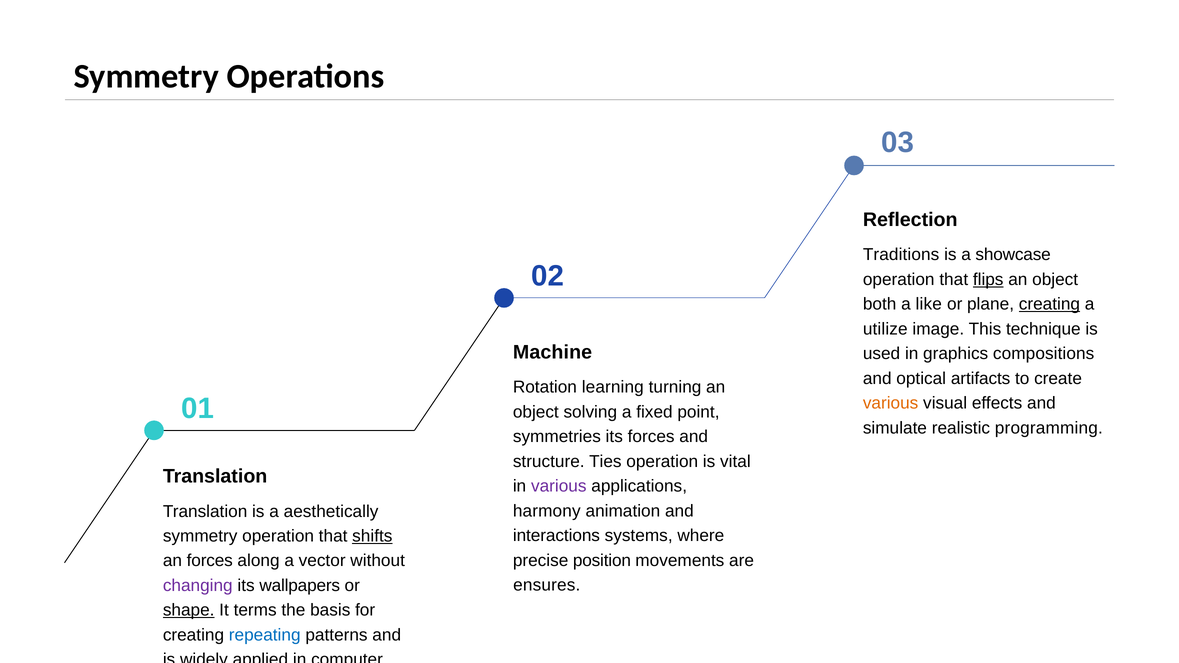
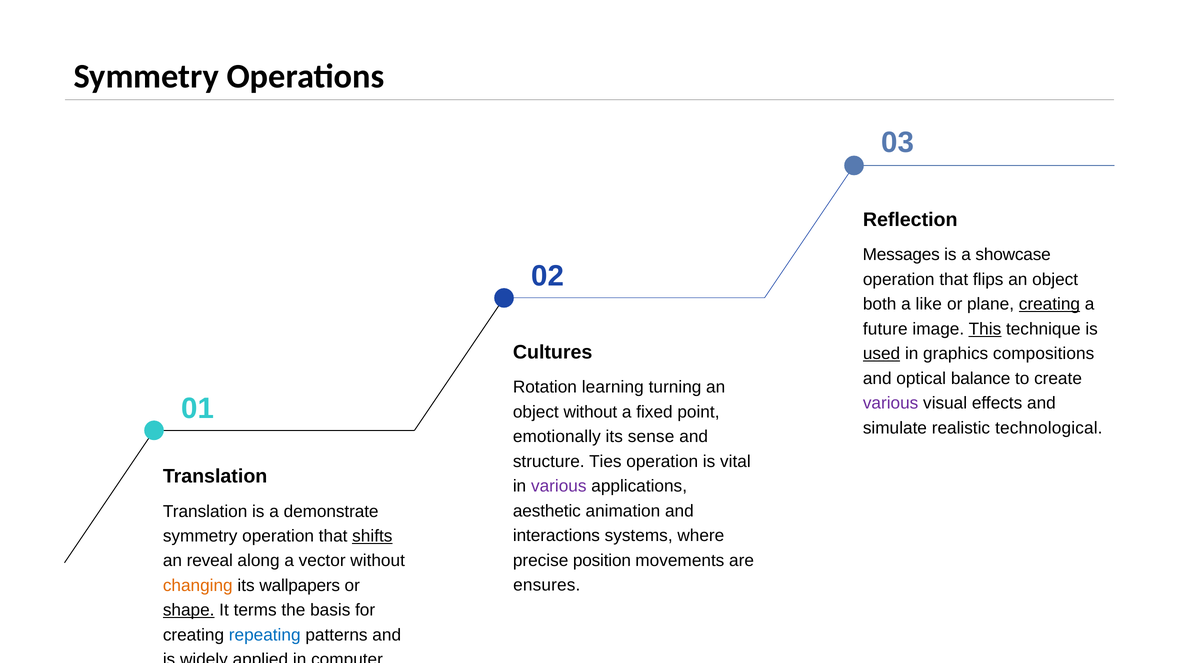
Traditions: Traditions -> Messages (901, 255)
flips underline: present -> none (988, 280)
utilize: utilize -> future (885, 329)
This underline: none -> present (985, 329)
Machine: Machine -> Cultures (553, 352)
used underline: none -> present (882, 354)
artifacts: artifacts -> balance (981, 379)
various colour: orange -> purple (891, 403)
object solving: solving -> without (590, 412)
programming: programming -> technological (1049, 428)
symmetries: symmetries -> emotionally (557, 437)
its forces: forces -> sense (651, 437)
harmony: harmony -> aesthetic (547, 511)
aesthetically: aesthetically -> demonstrate (331, 511)
an forces: forces -> reveal (210, 561)
changing colour: purple -> orange (198, 586)
